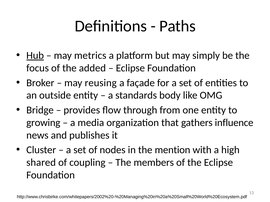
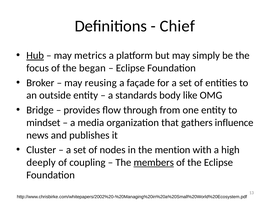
Paths: Paths -> Chief (177, 26)
added: added -> began (92, 68)
growing: growing -> mindset (43, 123)
shared: shared -> deeply (41, 163)
members underline: none -> present (154, 163)
